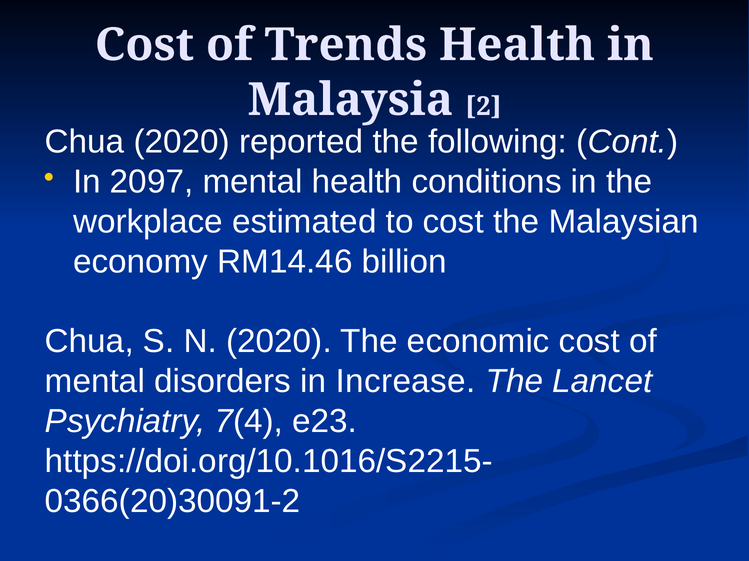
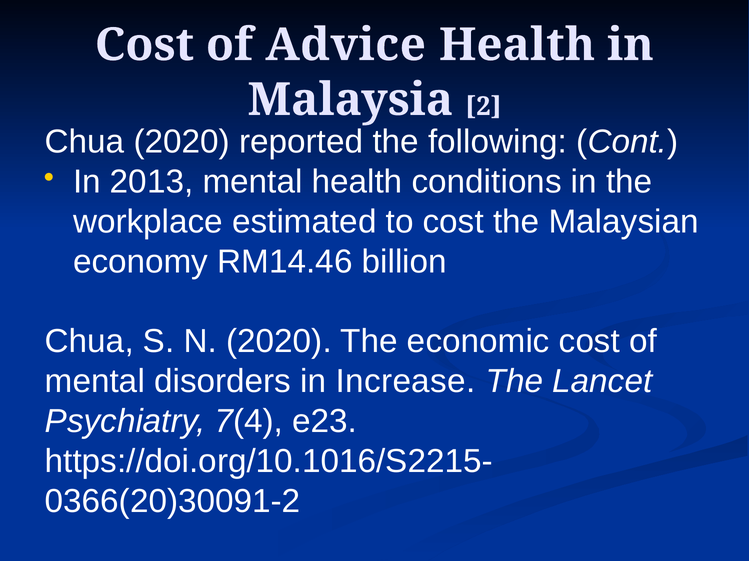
Trends: Trends -> Advice (346, 45)
2097: 2097 -> 2013 (152, 182)
